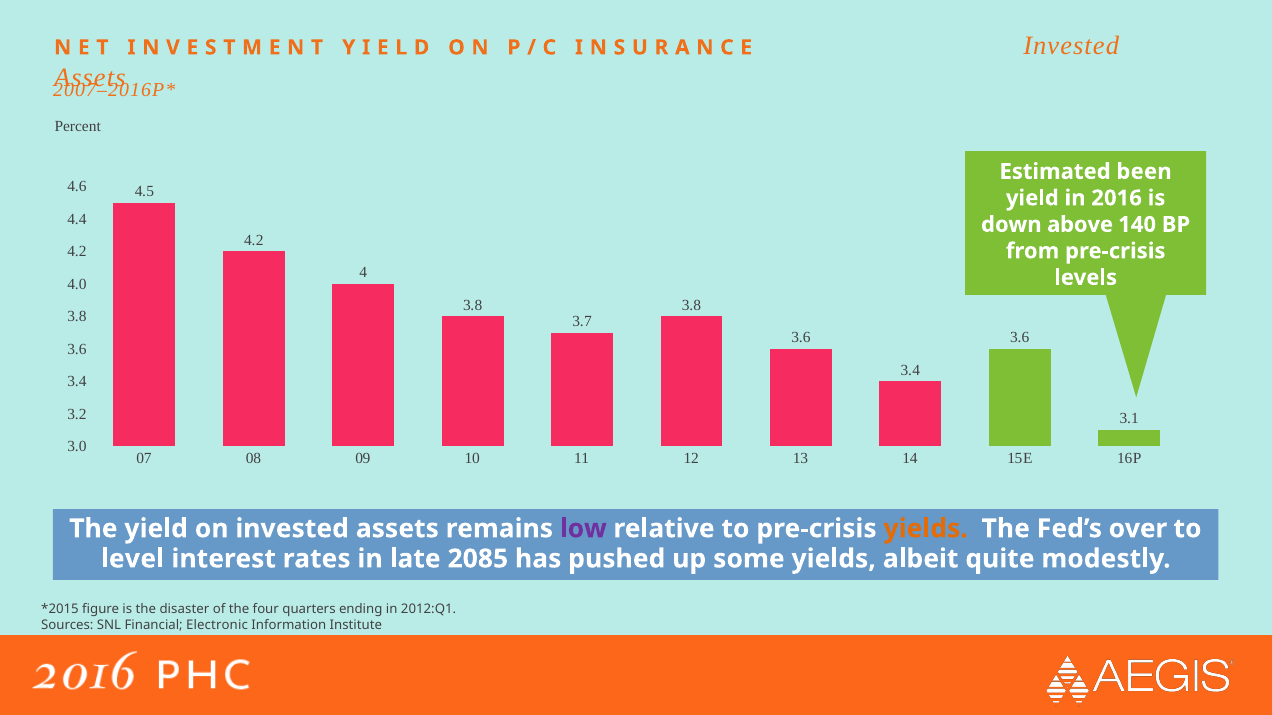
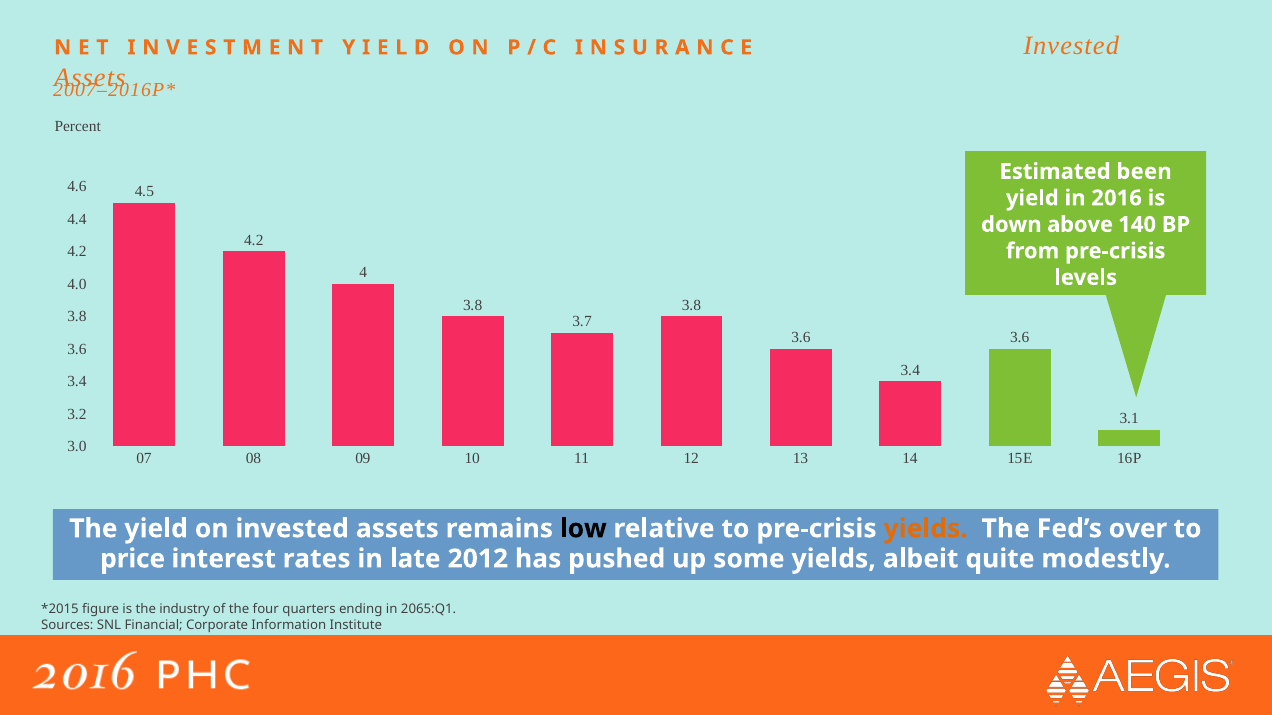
low colour: purple -> black (583, 529)
level: level -> price (133, 559)
2085: 2085 -> 2012 (478, 559)
disaster: disaster -> industry (185, 610)
2012:Q1: 2012:Q1 -> 2065:Q1 (429, 610)
Electronic: Electronic -> Corporate (217, 625)
